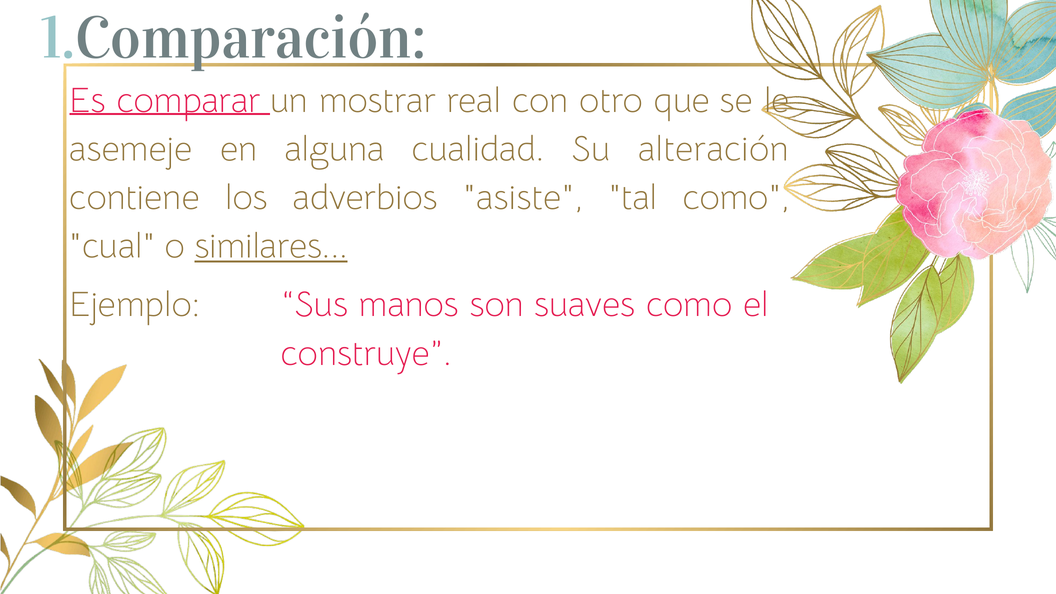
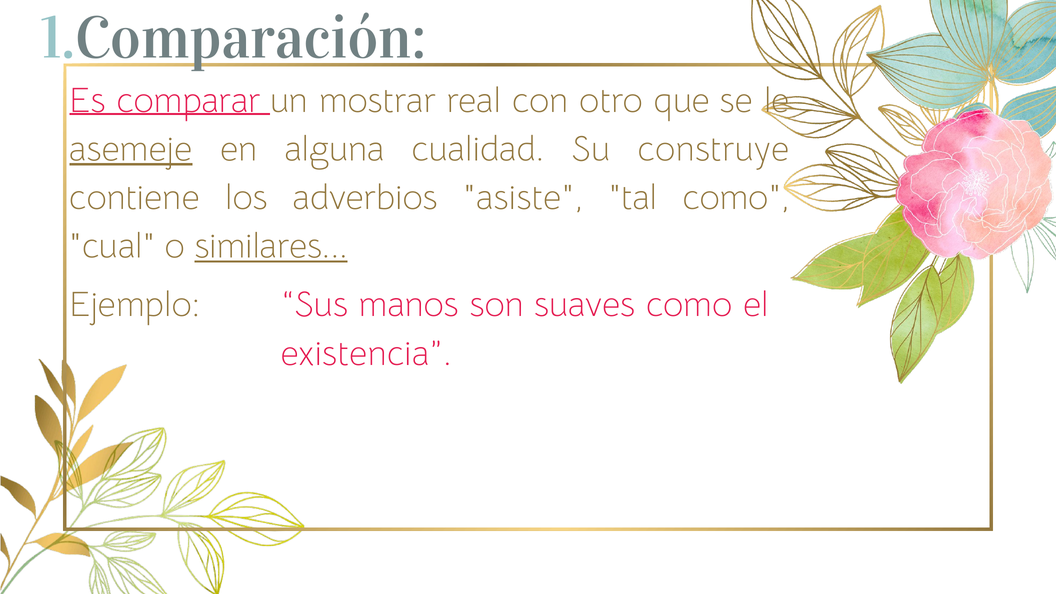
asemeje underline: none -> present (131, 149)
alteración: alteración -> construye (714, 149)
construye: construye -> existencia (366, 353)
